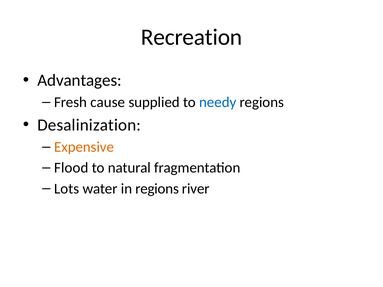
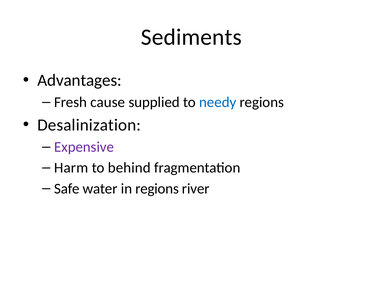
Recreation: Recreation -> Sediments (191, 37)
Expensive colour: orange -> purple (84, 147)
Flood: Flood -> Harm (71, 168)
natural: natural -> behind (129, 168)
Lots: Lots -> Safe (67, 189)
